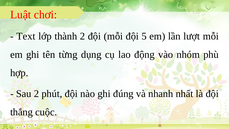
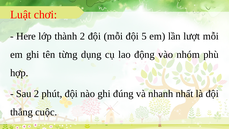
Text: Text -> Here (26, 36)
